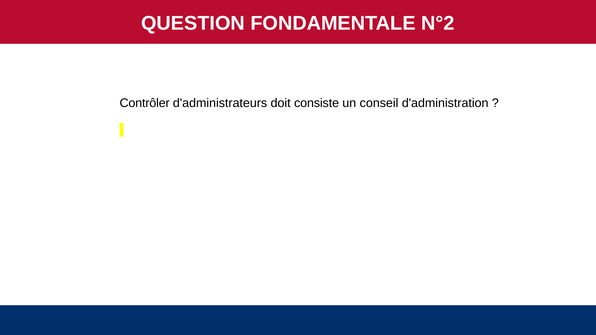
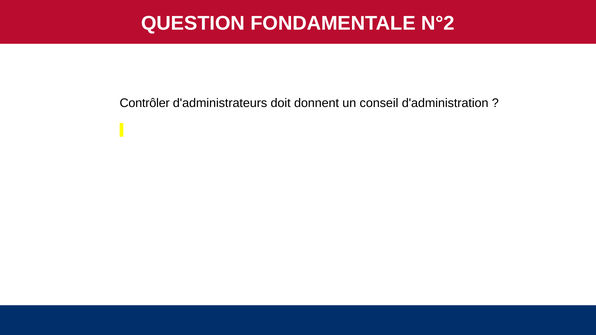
consiste: consiste -> donnent (317, 103)
